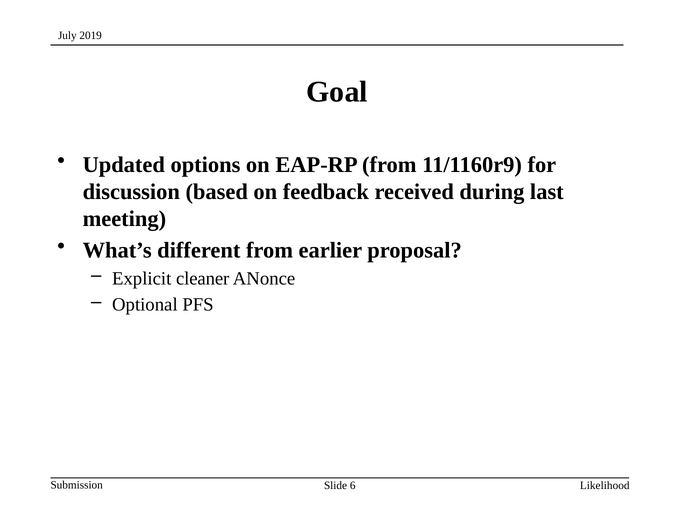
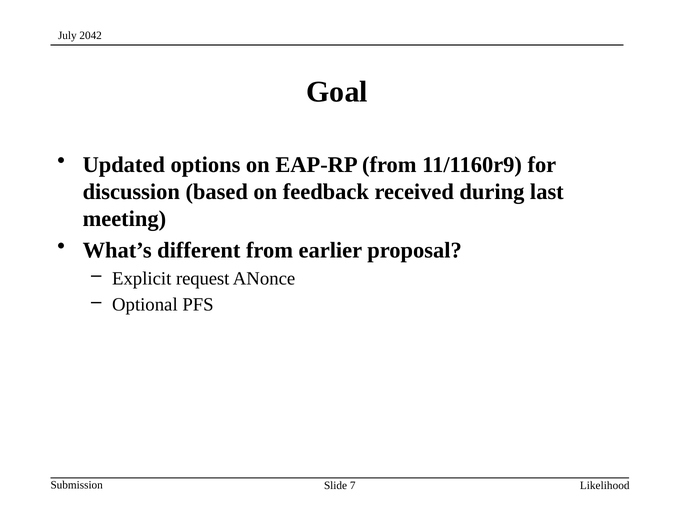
2019: 2019 -> 2042 (91, 35)
cleaner: cleaner -> request (203, 278)
6: 6 -> 7 (353, 485)
